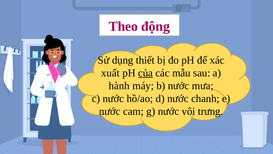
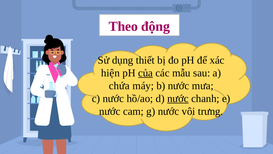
xuất: xuất -> hiện (110, 73)
hành: hành -> chứa (119, 86)
nước underline: none -> present (178, 98)
